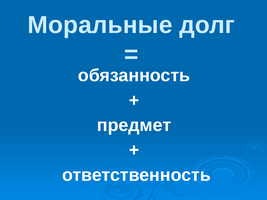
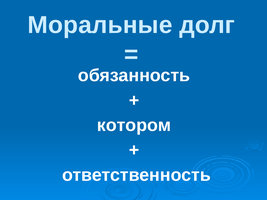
предмет: предмет -> котором (134, 125)
